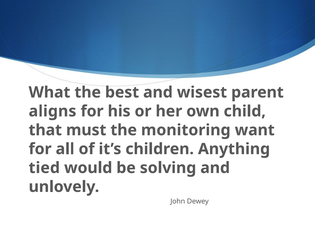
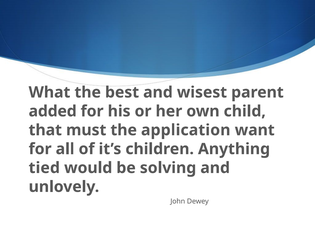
aligns: aligns -> added (53, 111)
monitoring: monitoring -> application (186, 130)
